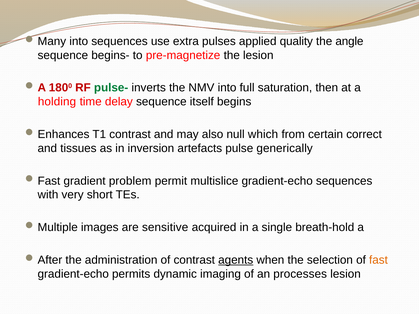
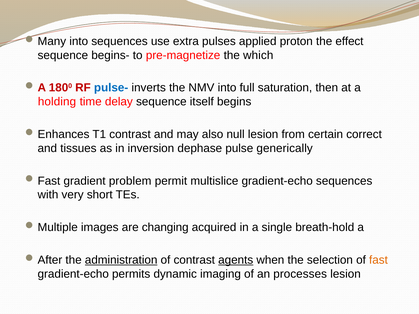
quality: quality -> proton (296, 41)
angle: angle -> effect (349, 41)
the lesion: lesion -> which (258, 55)
pulse- colour: green -> blue (111, 88)
null which: which -> lesion (263, 134)
artefacts: artefacts -> dephase (200, 148)
sensitive: sensitive -> changing (165, 228)
administration underline: none -> present (121, 260)
